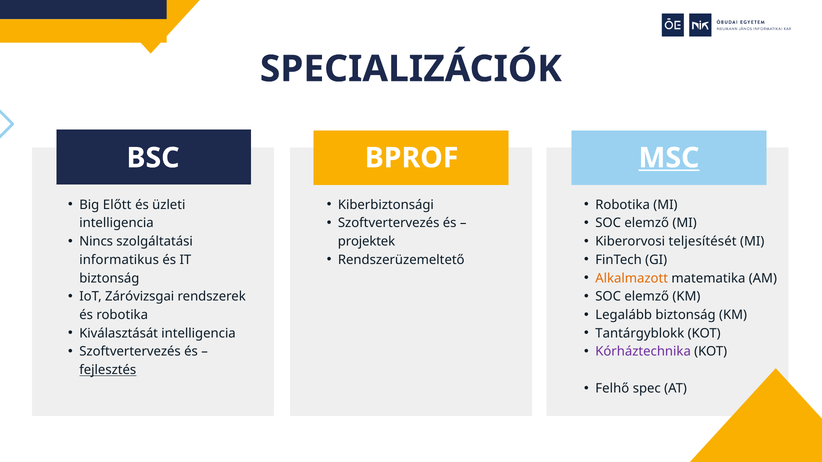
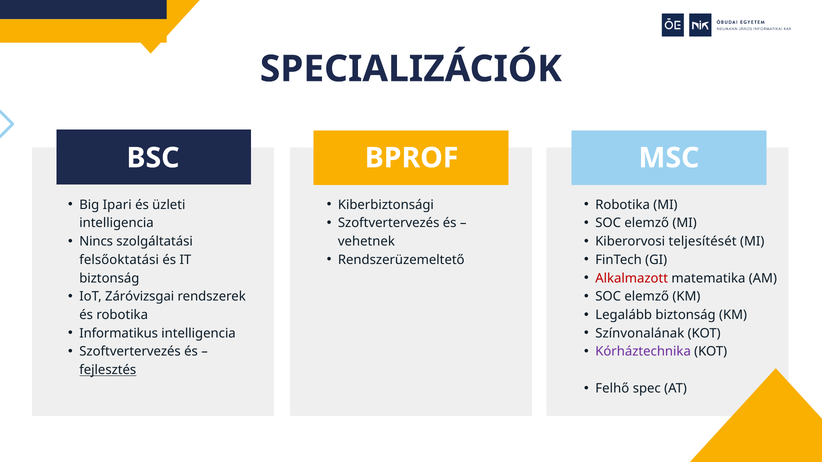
MSC underline: present -> none (669, 158)
Előtt: Előtt -> Ipari (117, 205)
projektek: projektek -> vehetnek (366, 242)
informatikus: informatikus -> felsőoktatási (119, 260)
Alkalmazott colour: orange -> red (632, 278)
Kiválasztását: Kiválasztását -> Informatikus (119, 334)
Tantárgyblokk: Tantárgyblokk -> Színvonalának (640, 334)
